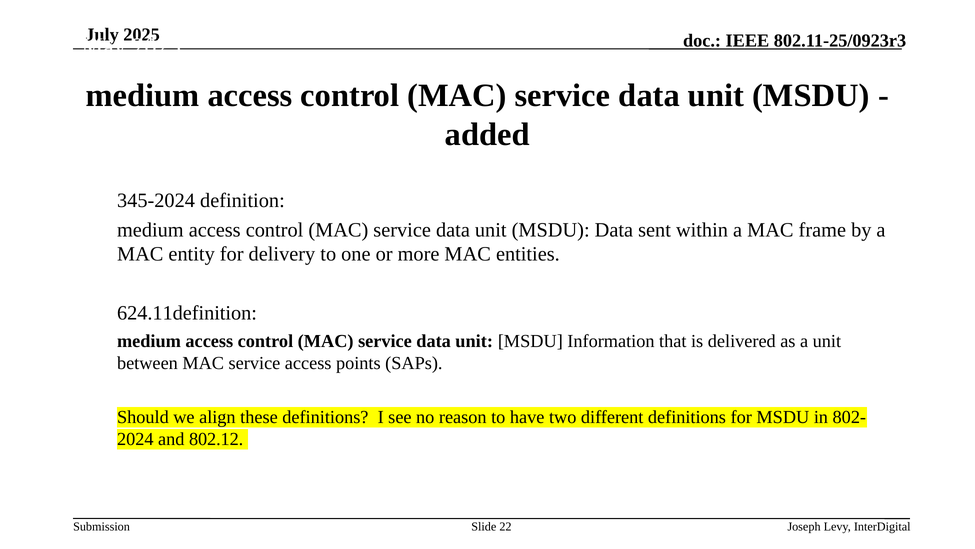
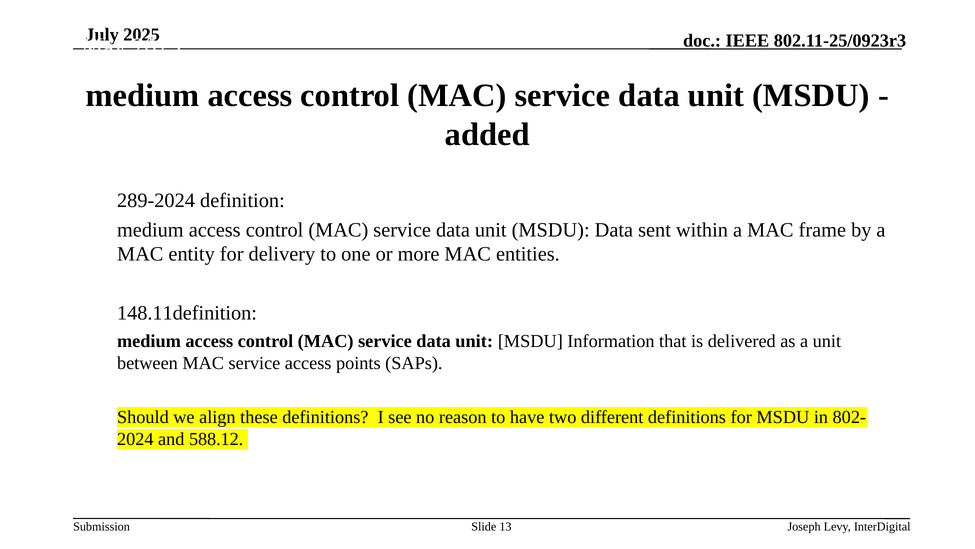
345-2024: 345-2024 -> 289-2024 (156, 200)
624.11definition: 624.11definition -> 148.11definition (187, 313)
802.12: 802.12 -> 588.12 (216, 439)
22: 22 -> 13 (505, 526)
